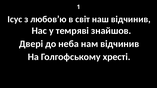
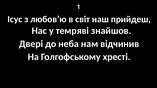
наш відчинив: відчинив -> прийдеш (131, 19)
